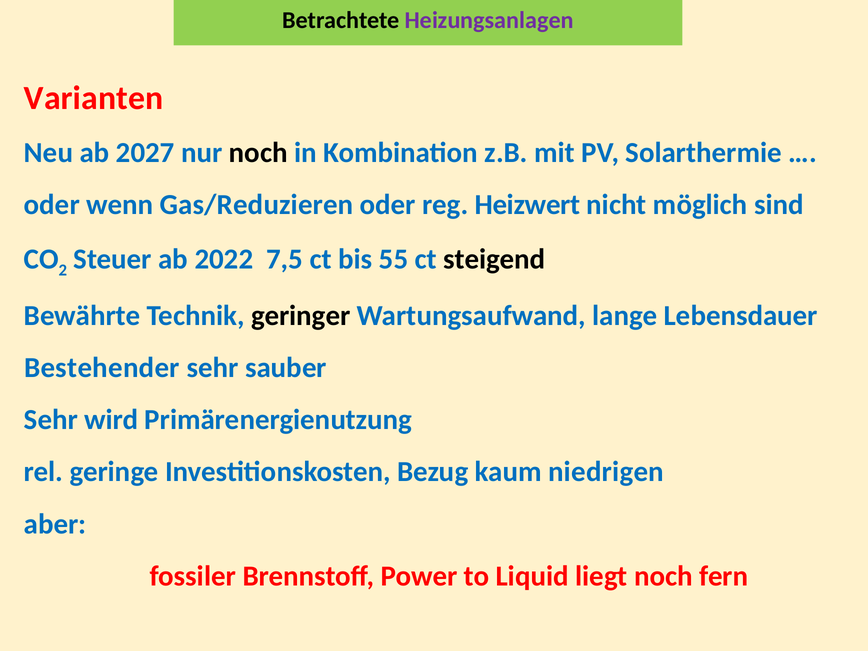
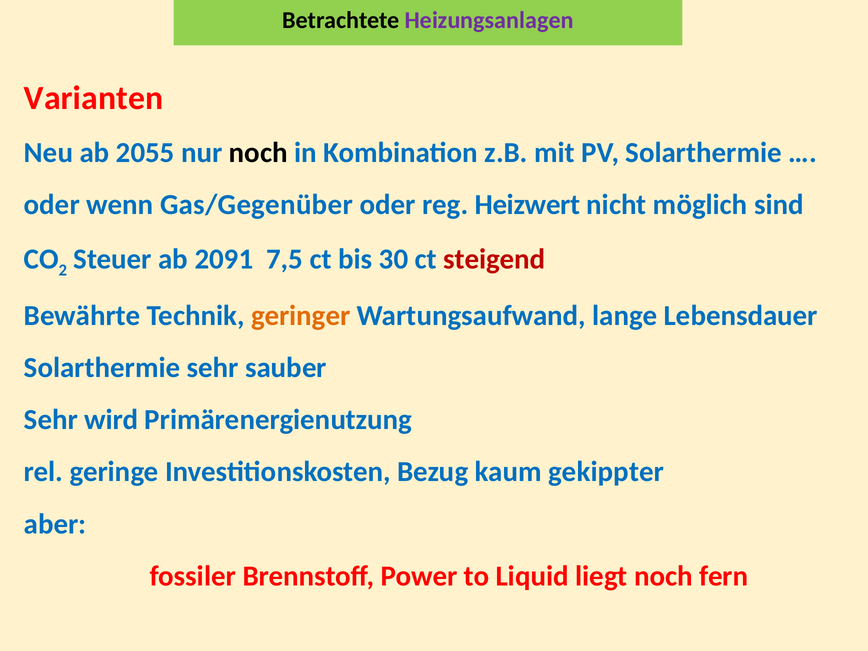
2027: 2027 -> 2055 (145, 153)
Gas/Reduzieren: Gas/Reduzieren -> Gas/Gegenüber (256, 205)
2022: 2022 -> 2091 (224, 259)
55: 55 -> 30 (394, 259)
steigend colour: black -> red (494, 259)
geringer colour: black -> orange (301, 316)
Bestehender: Bestehender -> Solarthermie (102, 368)
niedrigen: niedrigen -> gekippter (606, 472)
